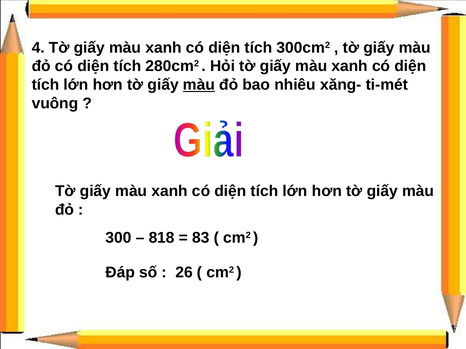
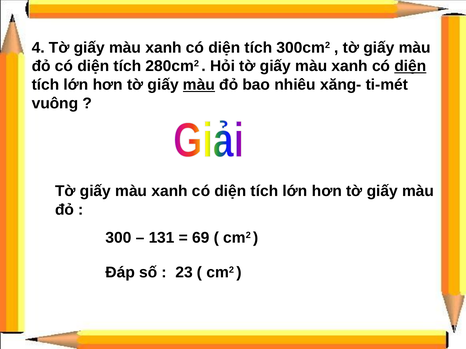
diện underline: none -> present (410, 66)
818: 818 -> 131 (162, 238)
83: 83 -> 69 (201, 238)
26: 26 -> 23 (184, 273)
